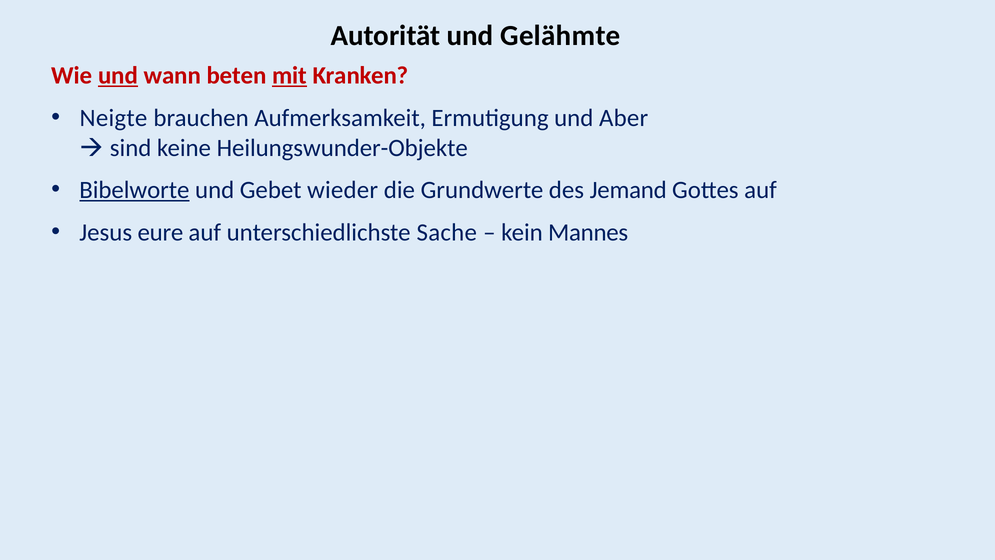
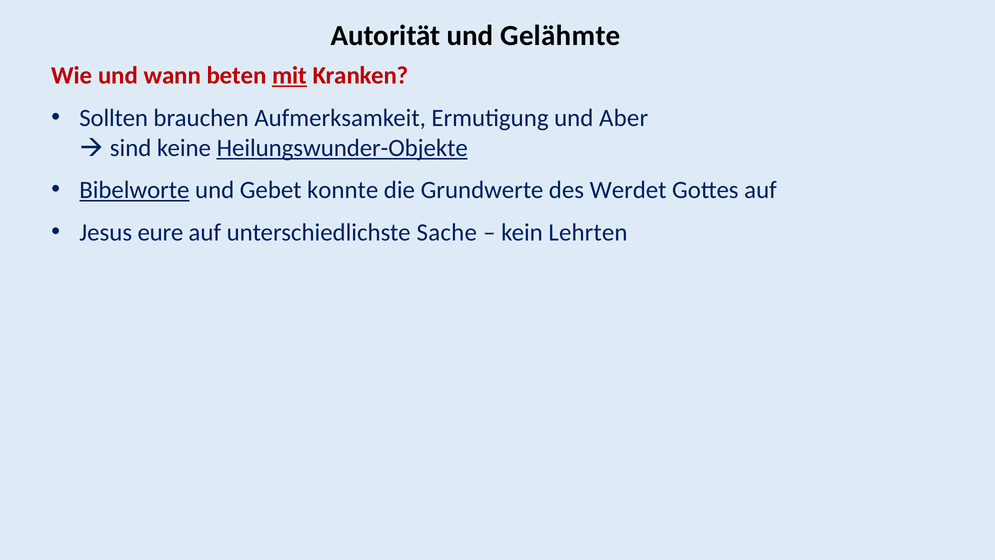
und underline: present -> none (118, 76)
Neigte: Neigte -> Sollten (114, 118)
Heilungswunder-Objekte underline: none -> present (342, 148)
wieder: wieder -> konnte (343, 190)
Jemand: Jemand -> Werdet (628, 190)
Mannes: Mannes -> Lehrten (588, 232)
